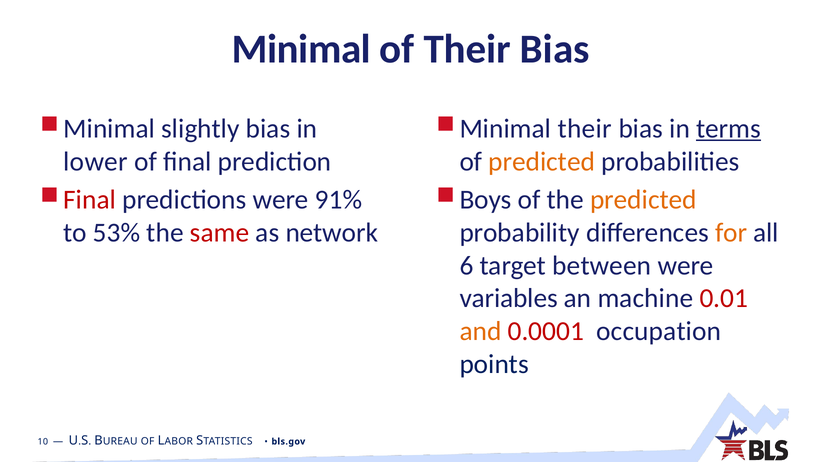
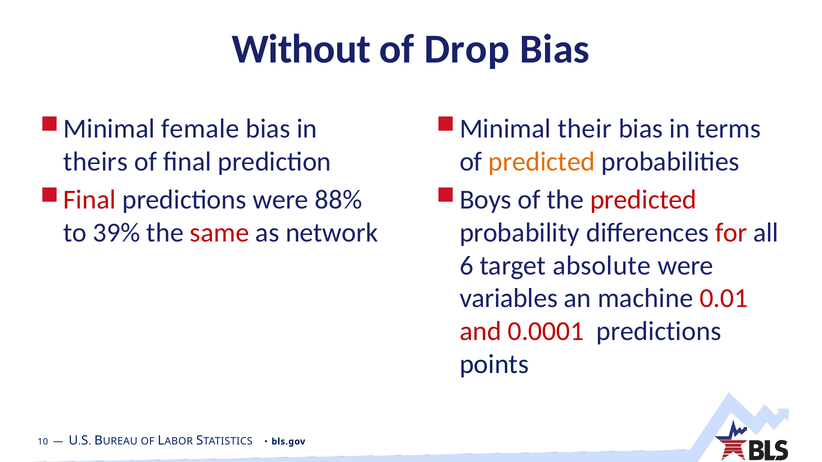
Minimal: Minimal -> Without (301, 49)
of Their: Their -> Drop (467, 49)
slightly: slightly -> female (200, 129)
terms underline: present -> none (729, 129)
lower: lower -> theirs (96, 162)
91%: 91% -> 88% (338, 200)
predicted colour: orange -> red (643, 200)
53%: 53% -> 39% (117, 233)
for colour: orange -> red (731, 233)
between: between -> absolute (602, 266)
and colour: orange -> red (481, 332)
0.0001 occupation: occupation -> predictions (659, 332)
